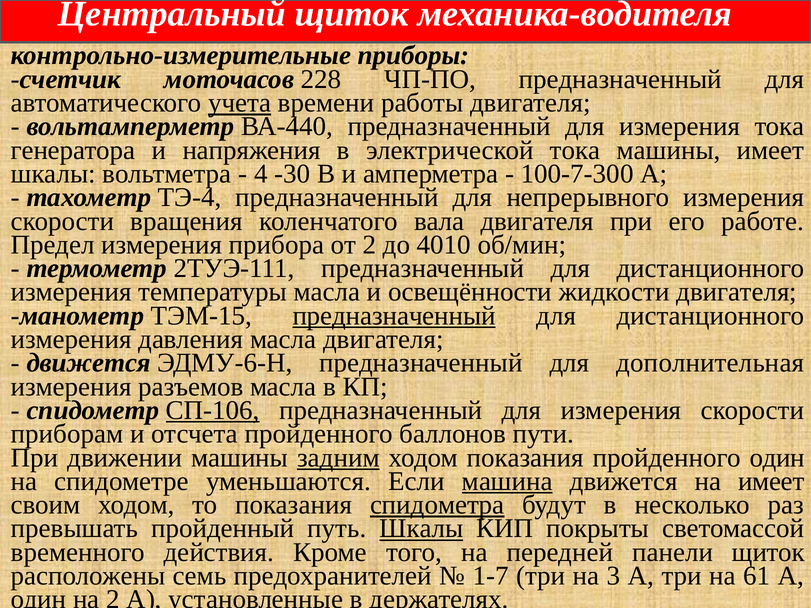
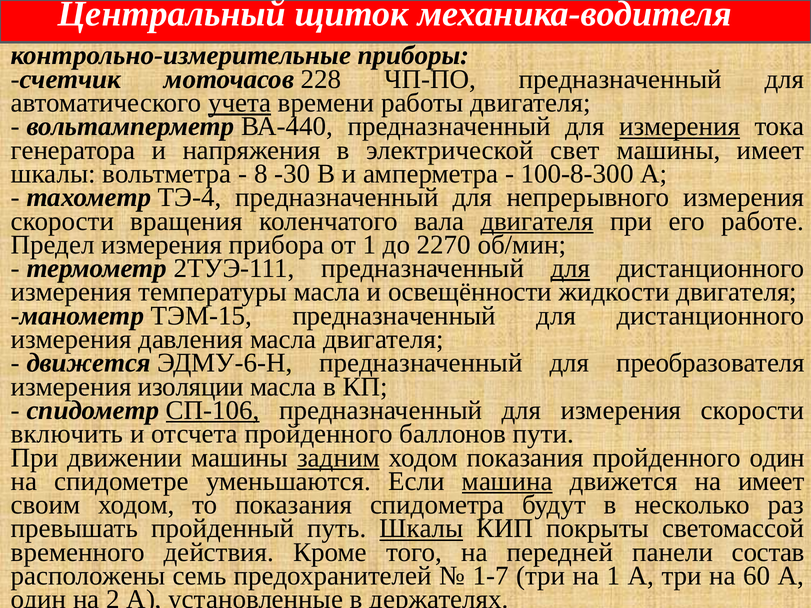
измерения underline: none -> present (680, 127)
электрической тока: тока -> свет (575, 150)
4: 4 -> 8 (261, 174)
100-7-300: 100-7-300 -> 100-8-300 (577, 174)
двигателя underline: none -> present (537, 221)
от 2: 2 -> 1 (369, 245)
4010: 4010 -> 2270 (444, 245)
для underline: none -> present (570, 269)
предназначенный underline: present -> none (394, 316)
дополнительная: дополнительная -> преобразователя (710, 363)
разъемов: разъемов -> изоляции (191, 387)
приборам: приборам -> включить (67, 434)
спидометра underline: present -> none (437, 505)
панели щиток: щиток -> состав (768, 552)
на 3: 3 -> 1 (614, 576)
61: 61 -> 60 (757, 576)
